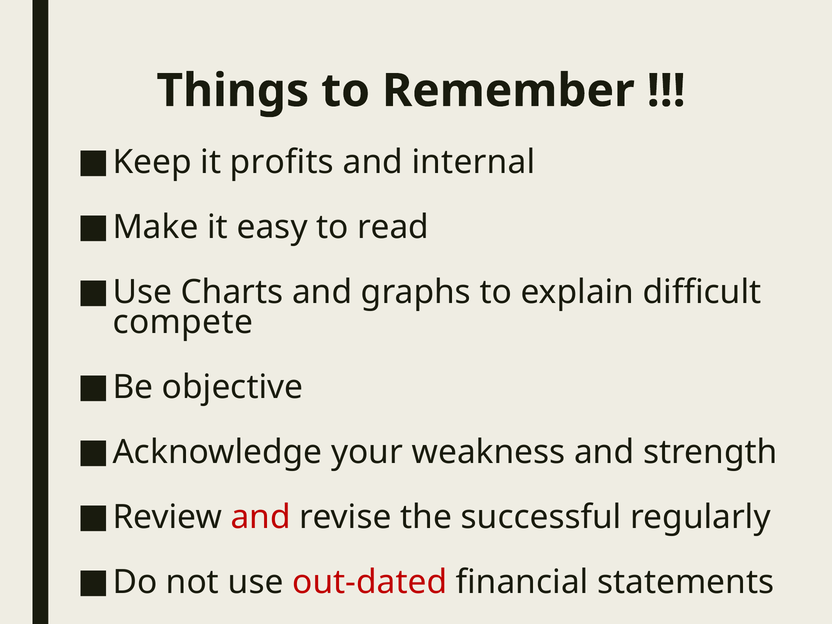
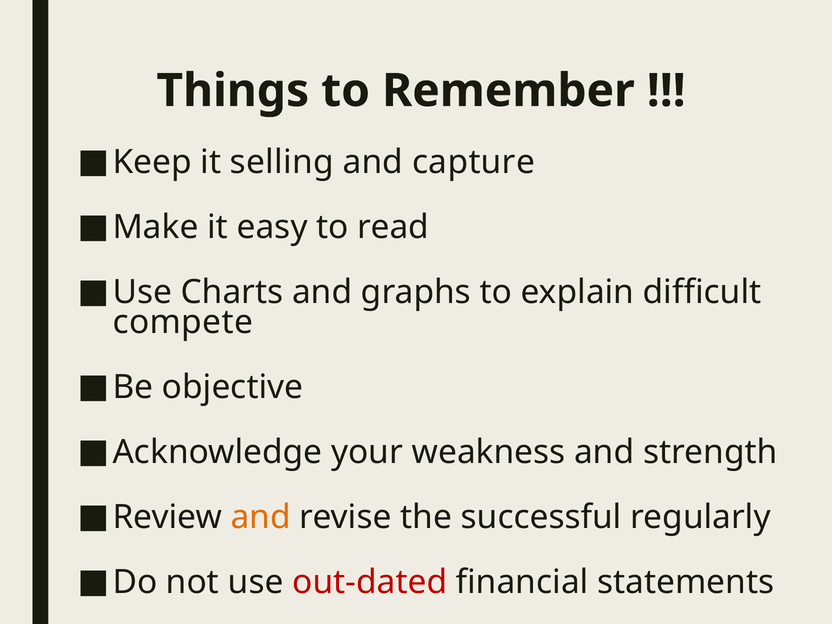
profits: profits -> selling (282, 162)
internal: internal -> capture (474, 162)
and colour: red -> orange (261, 517)
